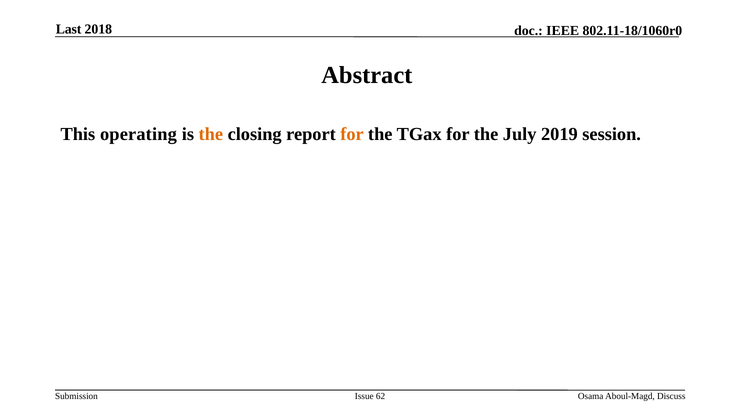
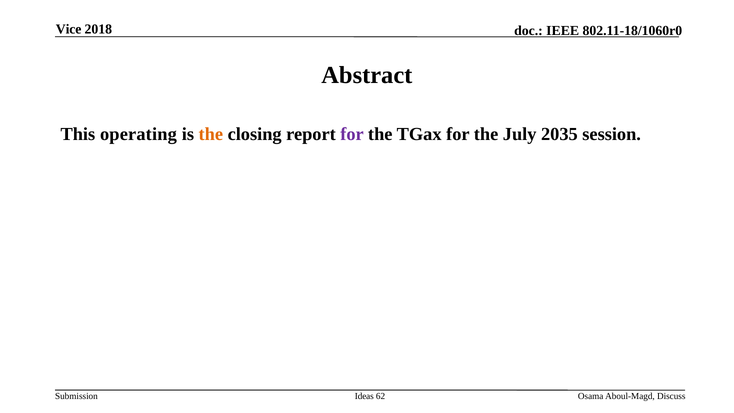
Last: Last -> Vice (69, 29)
for colour: orange -> purple (352, 134)
2019: 2019 -> 2035 (559, 134)
Issue: Issue -> Ideas (364, 396)
